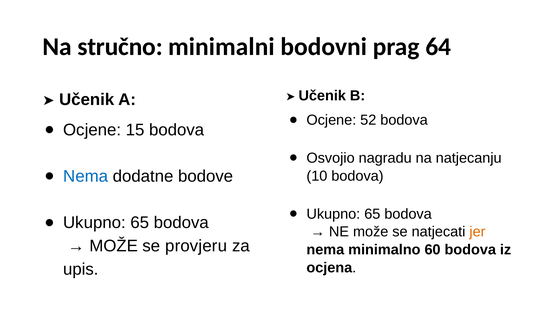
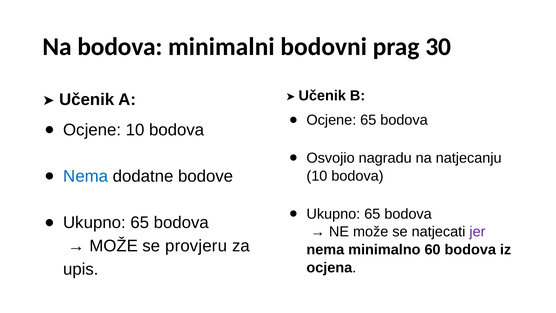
Na stručno: stručno -> bodova (120, 47)
64: 64 -> 30 (438, 47)
Ocjene 52: 52 -> 65 (368, 120)
Ocjene 15: 15 -> 10 (135, 130)
jer colour: orange -> purple (477, 232)
